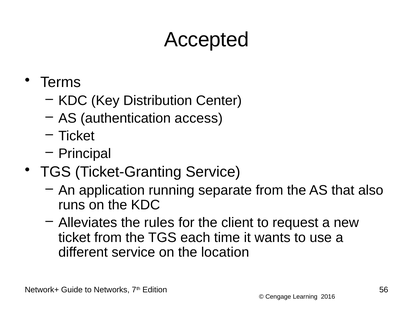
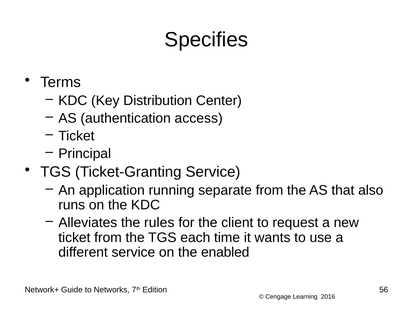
Accepted: Accepted -> Specifies (206, 40)
location: location -> enabled (225, 252)
